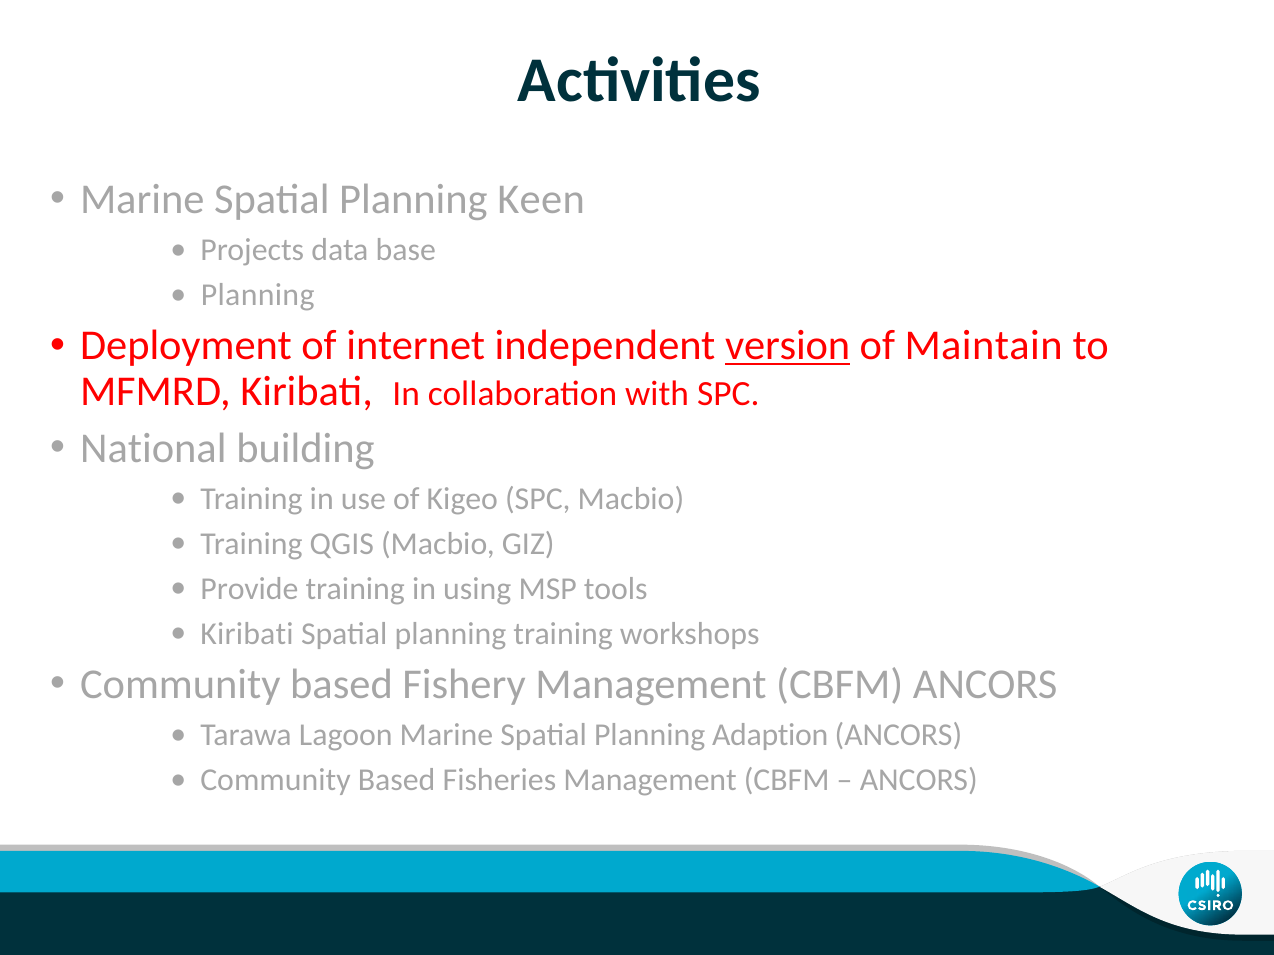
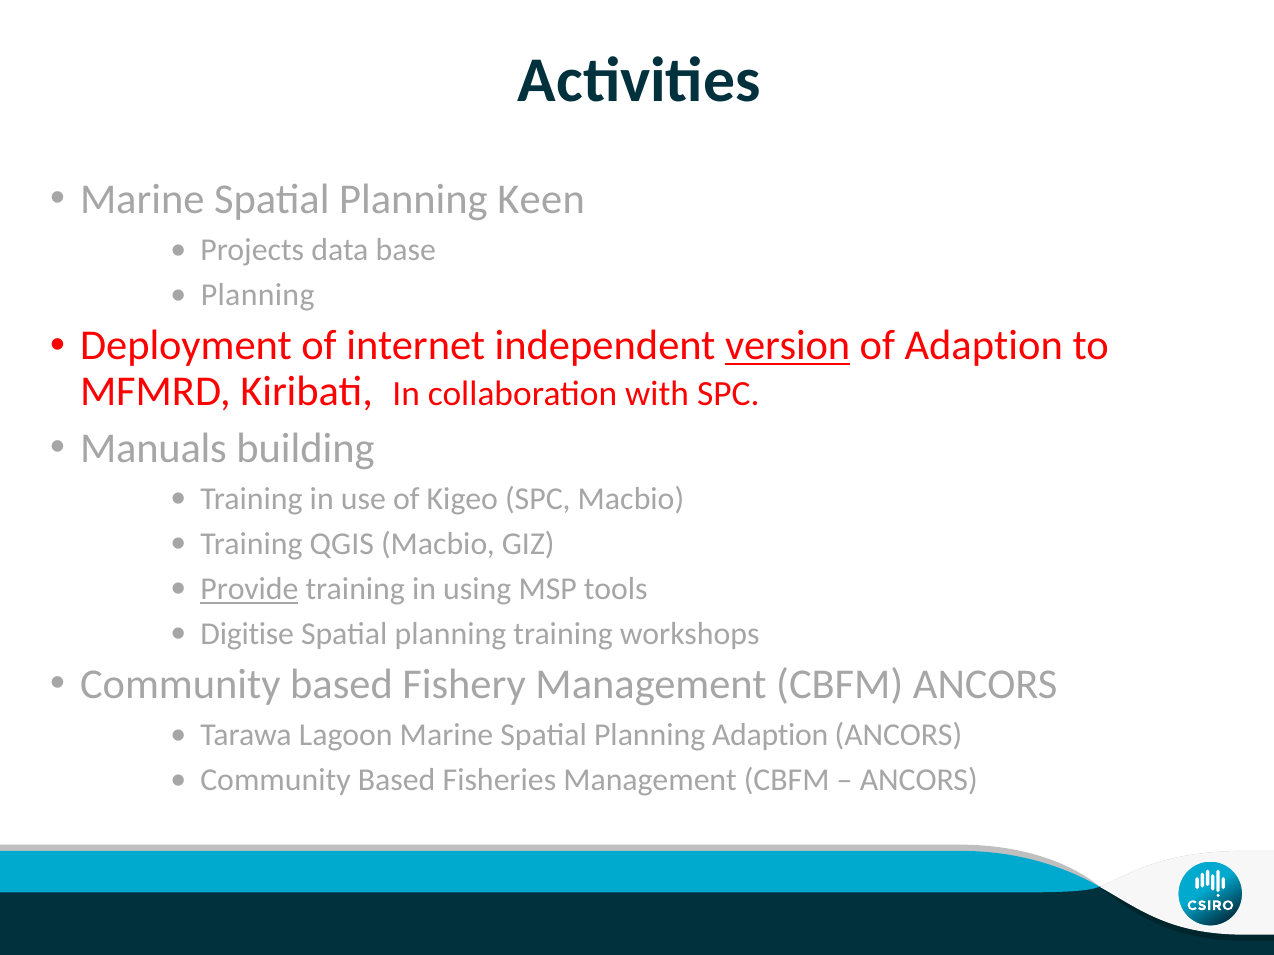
of Maintain: Maintain -> Adaption (984, 346)
National: National -> Manuals (153, 448)
Provide underline: none -> present (249, 589)
Kiribati: Kiribati -> Digitise (247, 634)
